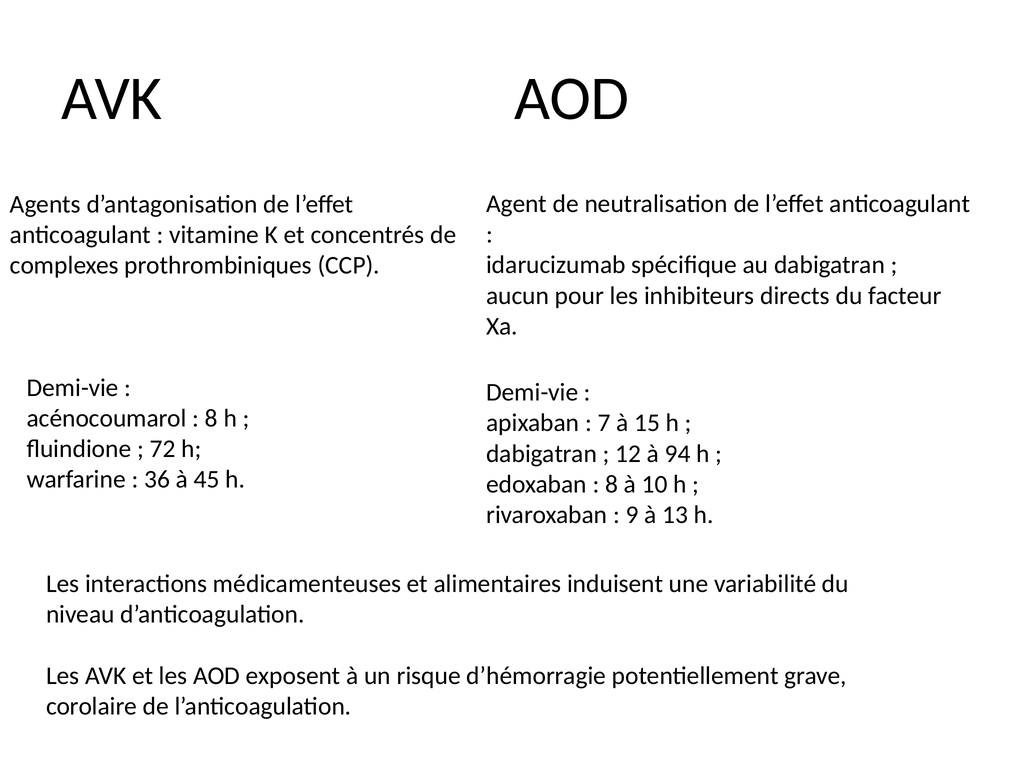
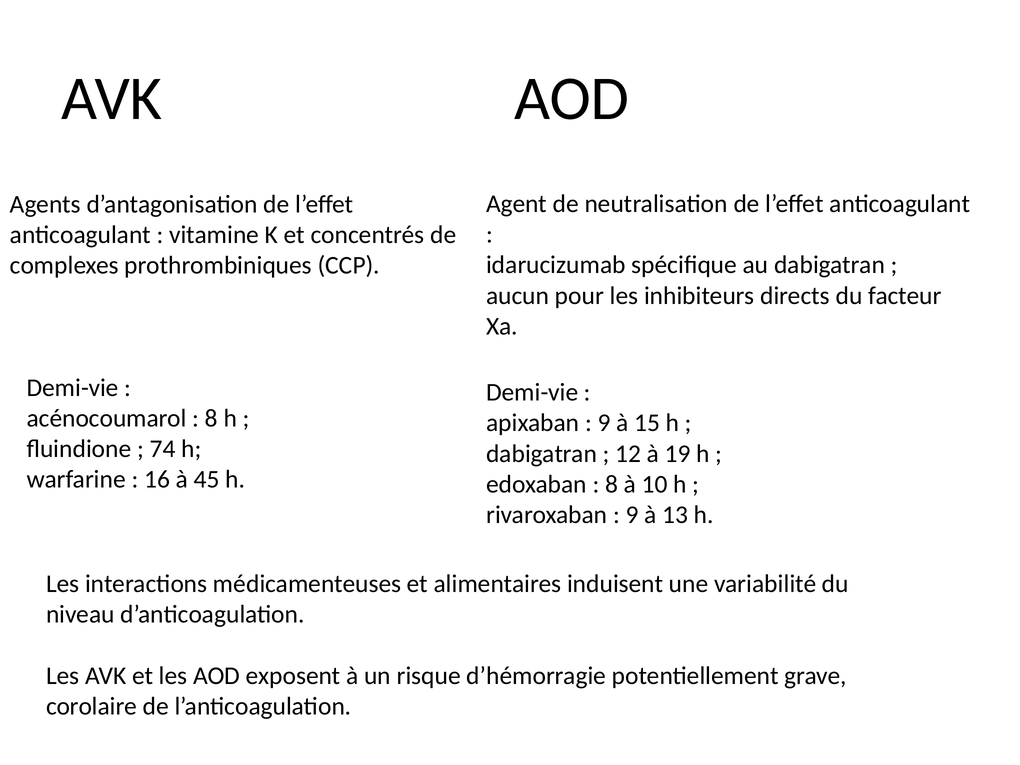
7: 7 -> 9 (604, 423)
72: 72 -> 74 (163, 449)
94: 94 -> 19 (678, 454)
36: 36 -> 16 (157, 480)
